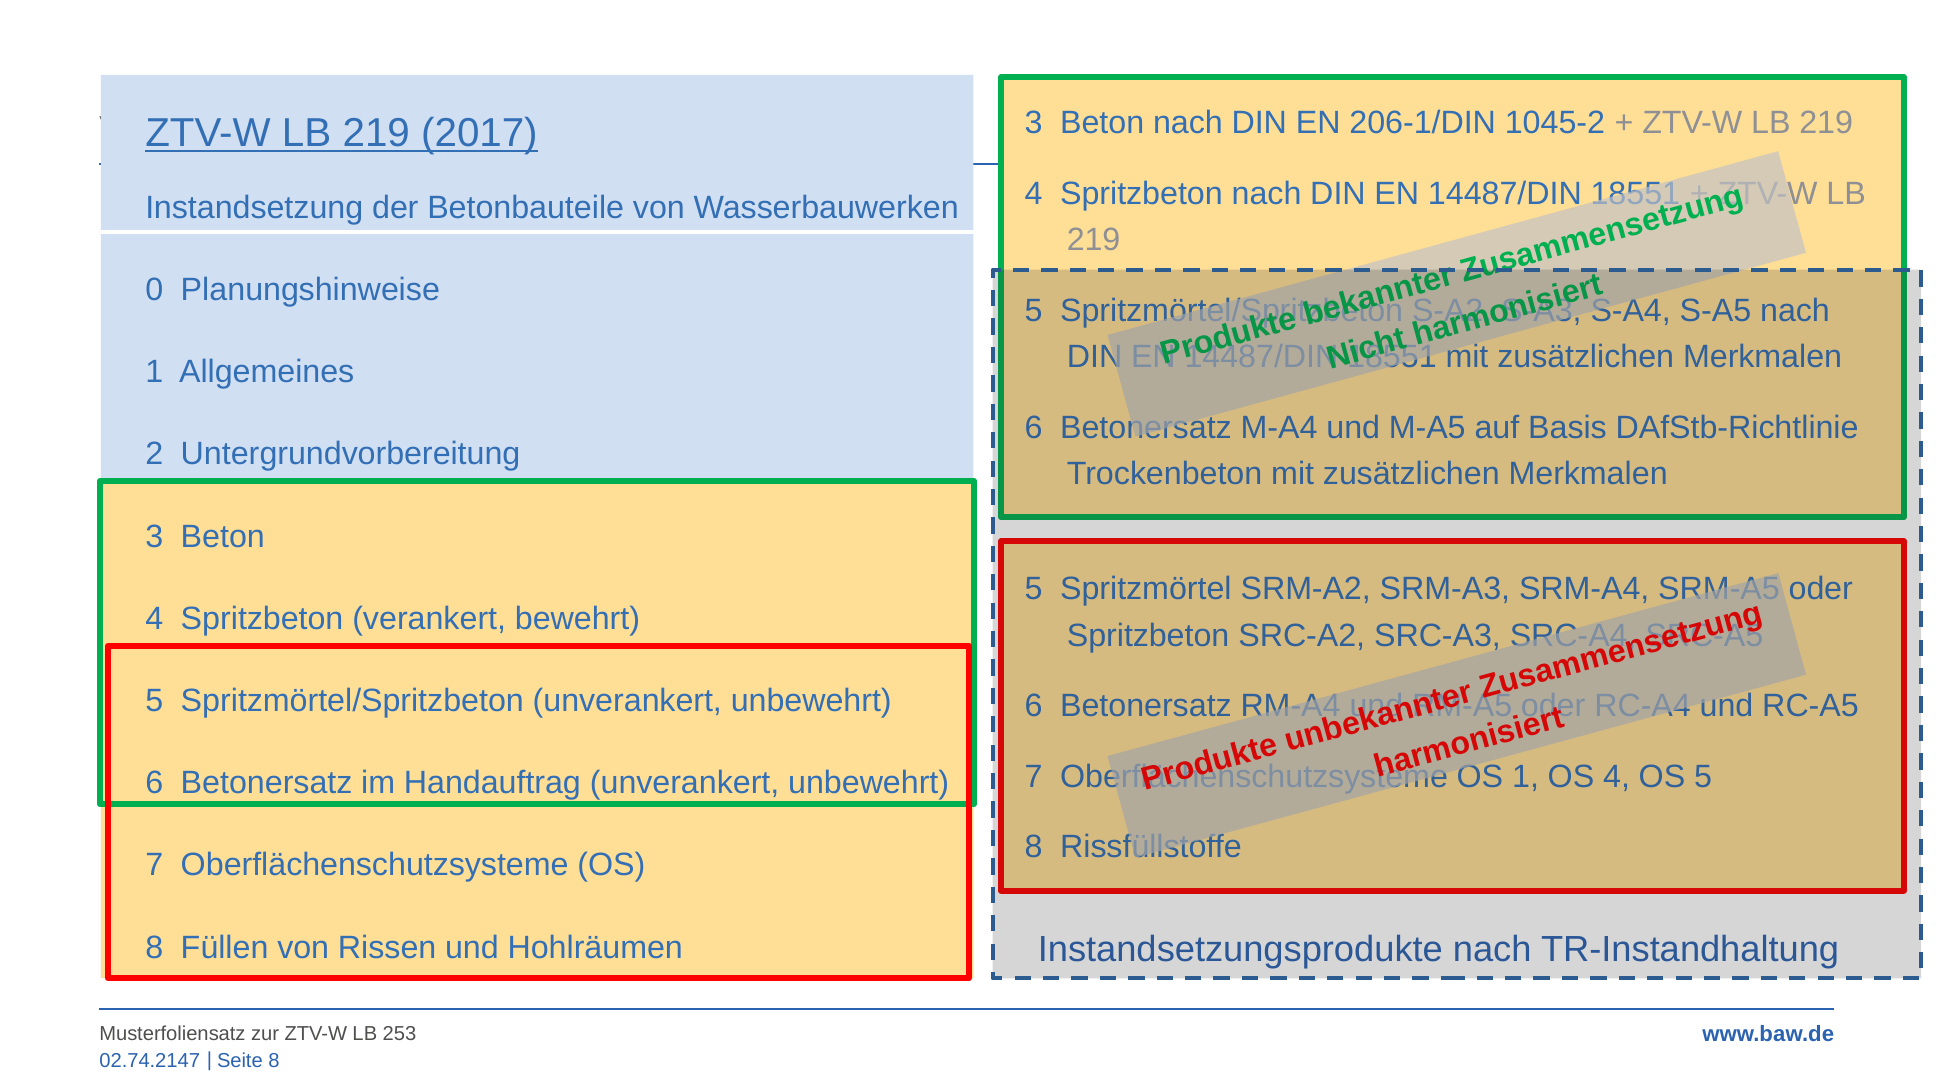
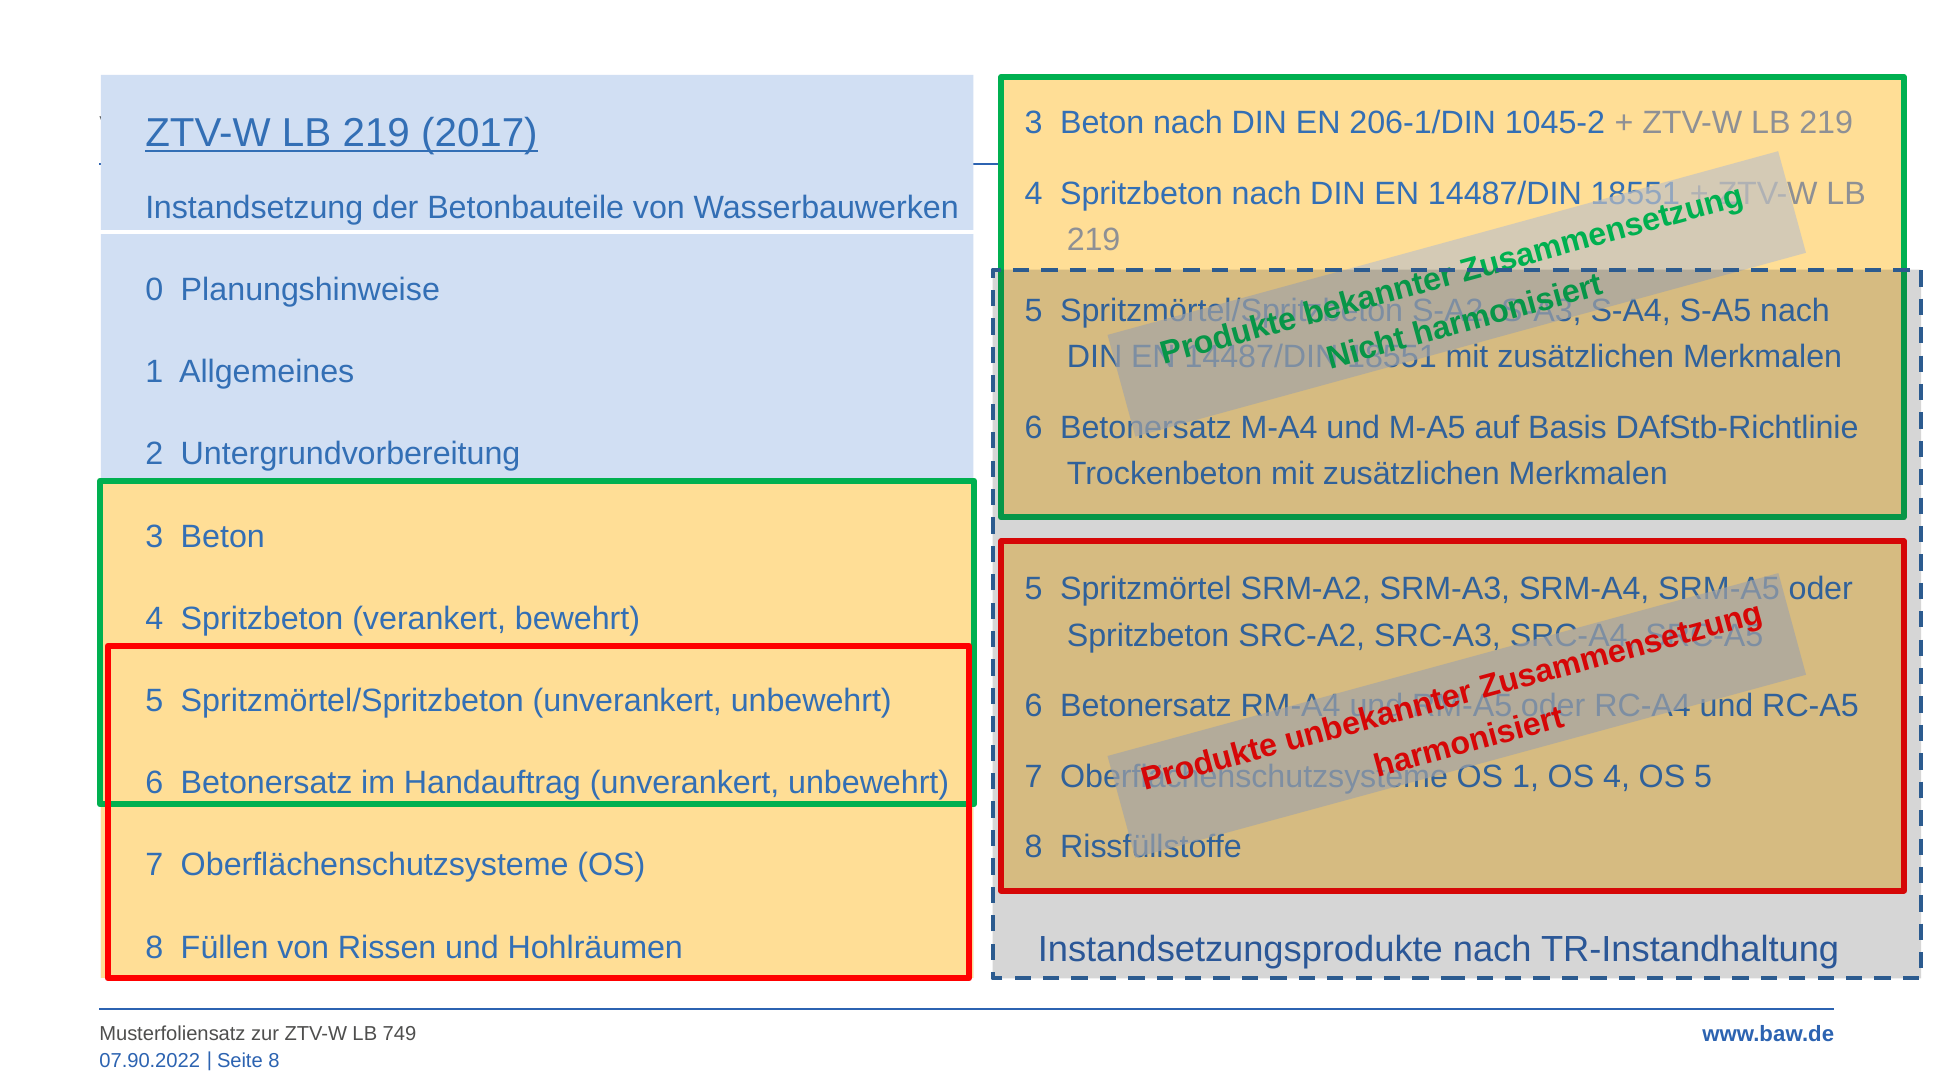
253: 253 -> 749 (399, 1034)
02.74.2147: 02.74.2147 -> 07.90.2022 (150, 1061)
